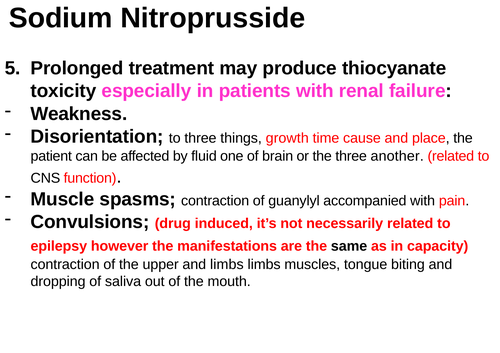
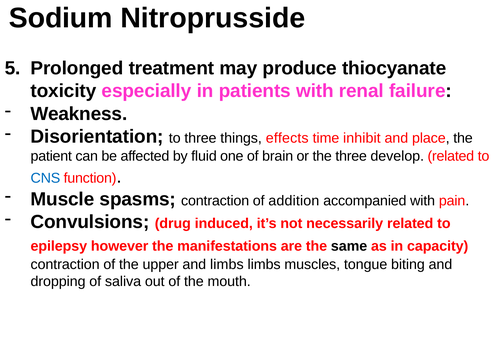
growth: growth -> effects (287, 138)
cause: cause -> inhibit (362, 138)
another: another -> develop (397, 156)
CNS colour: black -> blue (45, 178)
guanylyl: guanylyl -> addition (294, 201)
